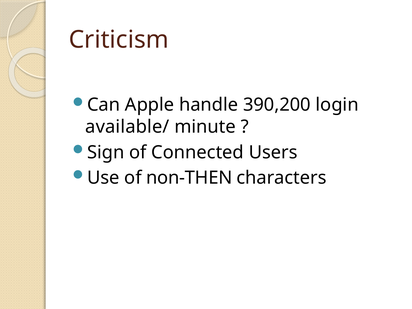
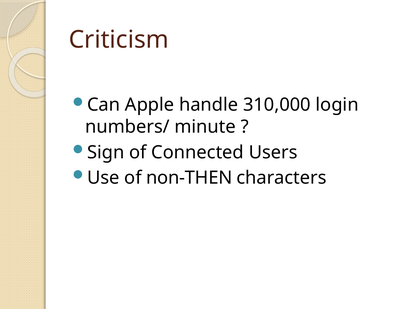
390,200: 390,200 -> 310,000 (277, 105)
available/: available/ -> numbers/ (127, 127)
